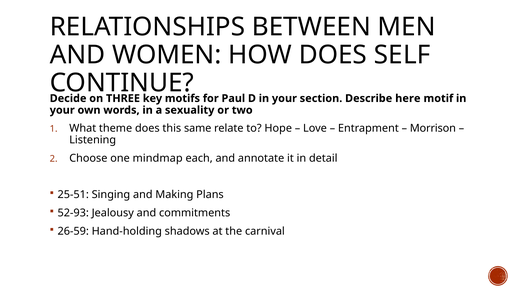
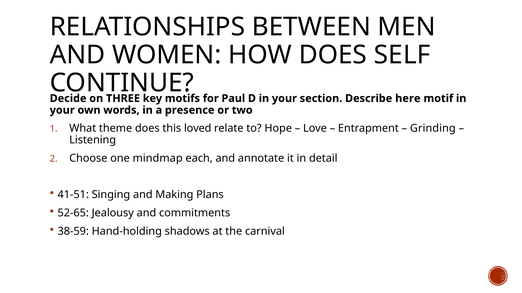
sexuality: sexuality -> presence (190, 110)
same: same -> loved (198, 129)
Morrison: Morrison -> Grinding (433, 129)
25-51: 25-51 -> 41-51 (73, 195)
52-93: 52-93 -> 52-65 (73, 213)
26-59: 26-59 -> 38-59 (73, 232)
